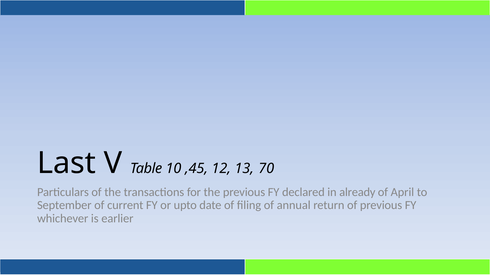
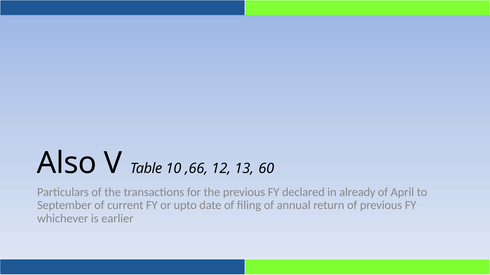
Last: Last -> Also (67, 163)
,45: ,45 -> ,66 (196, 169)
70: 70 -> 60 (266, 169)
